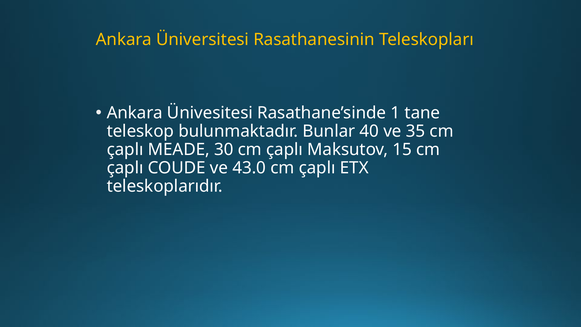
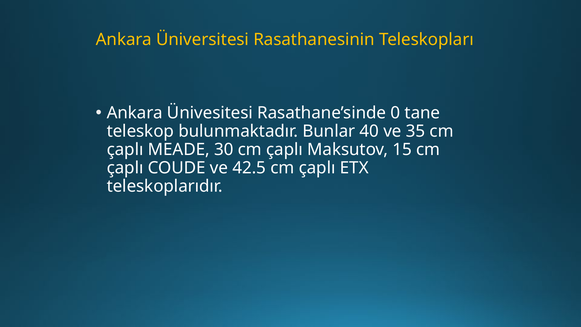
1: 1 -> 0 (395, 113)
43.0: 43.0 -> 42.5 (249, 168)
